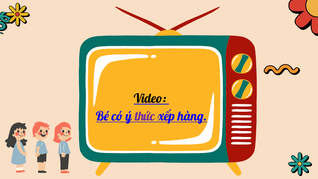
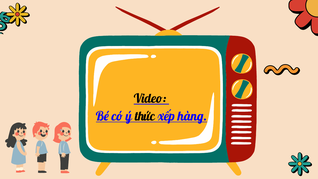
thức colour: purple -> black (145, 116)
